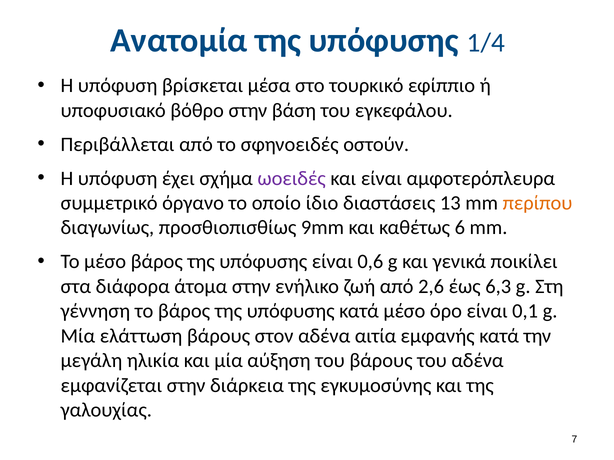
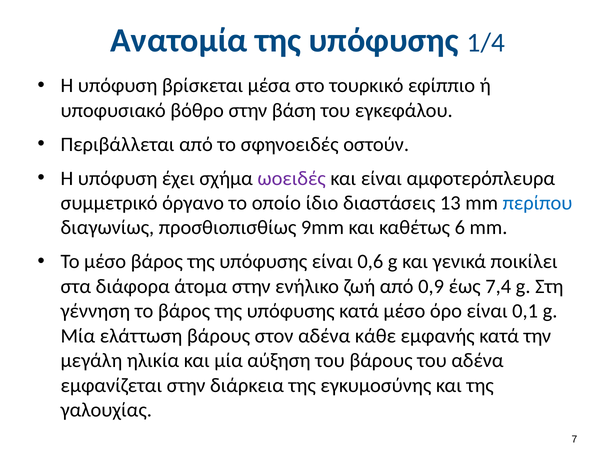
περίπου colour: orange -> blue (538, 203)
2,6: 2,6 -> 0,9 (431, 287)
6,3: 6,3 -> 7,4 (498, 287)
αιτία: αιτία -> κάθε (375, 336)
